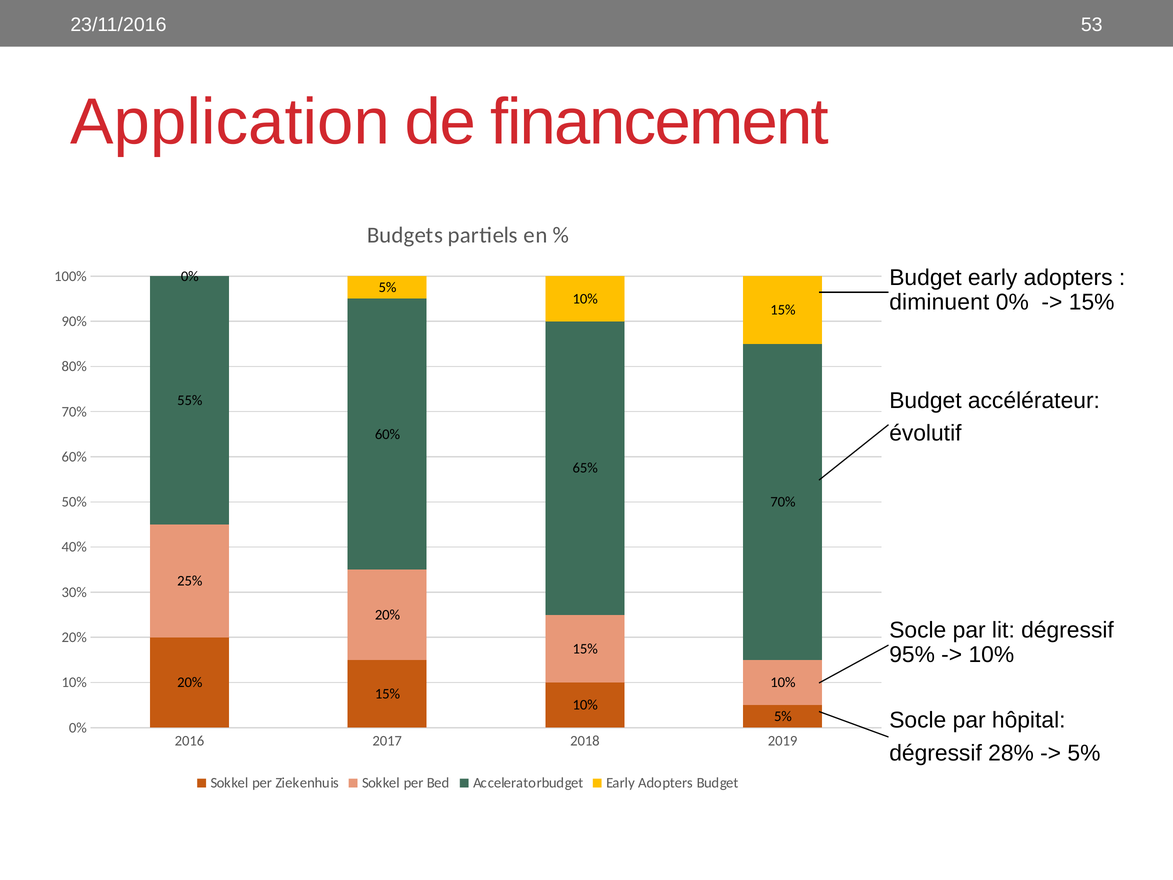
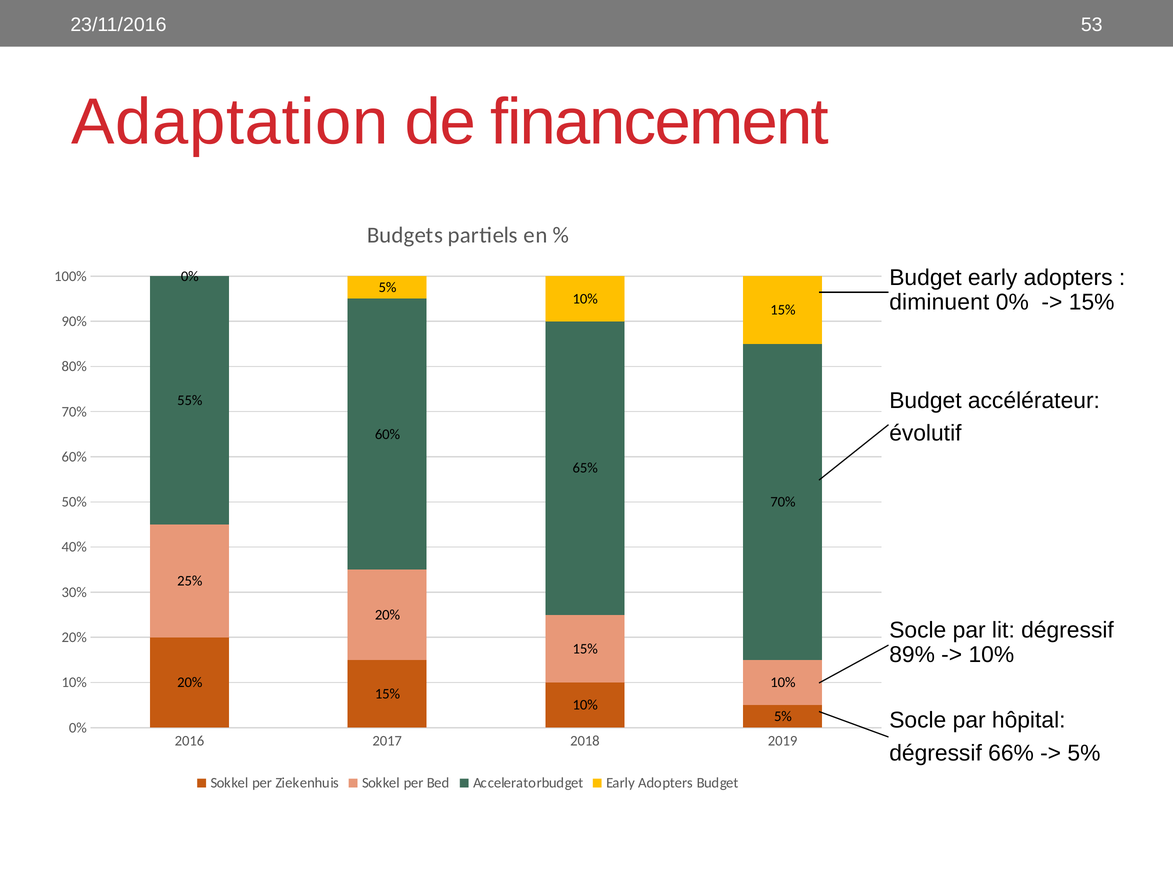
Application: Application -> Adaptation (230, 122)
95%: 95% -> 89% (912, 654)
28%: 28% -> 66% (1011, 753)
